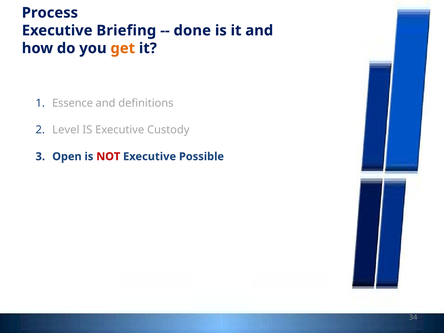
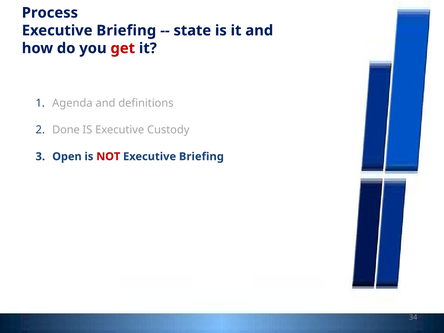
done: done -> state (192, 31)
get colour: orange -> red (123, 48)
Essence: Essence -> Agenda (72, 103)
Level: Level -> Done (66, 130)
Possible: Possible -> Briefing (201, 157)
